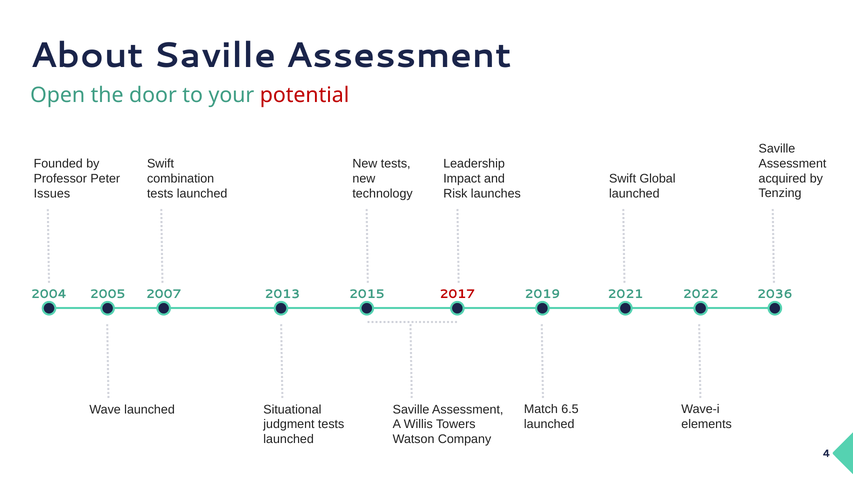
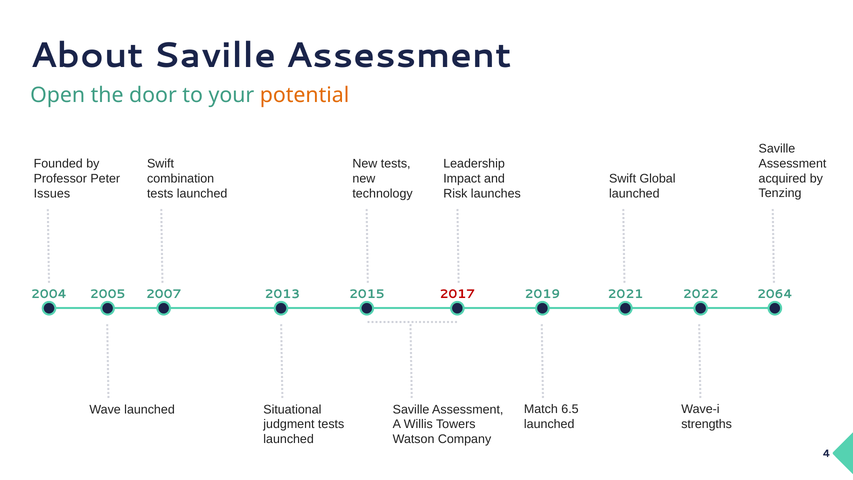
potential colour: red -> orange (305, 95)
2036: 2036 -> 2064 (775, 294)
elements: elements -> strengths (707, 424)
